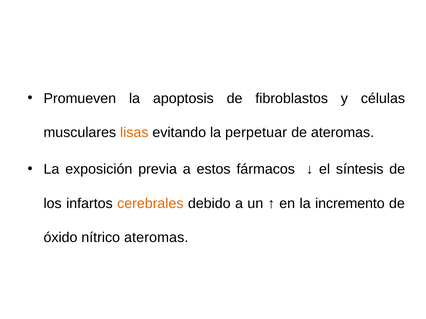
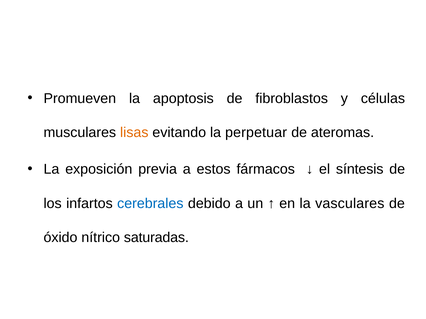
cerebrales colour: orange -> blue (150, 204)
incremento: incremento -> vasculares (350, 204)
nítrico ateromas: ateromas -> saturadas (156, 238)
